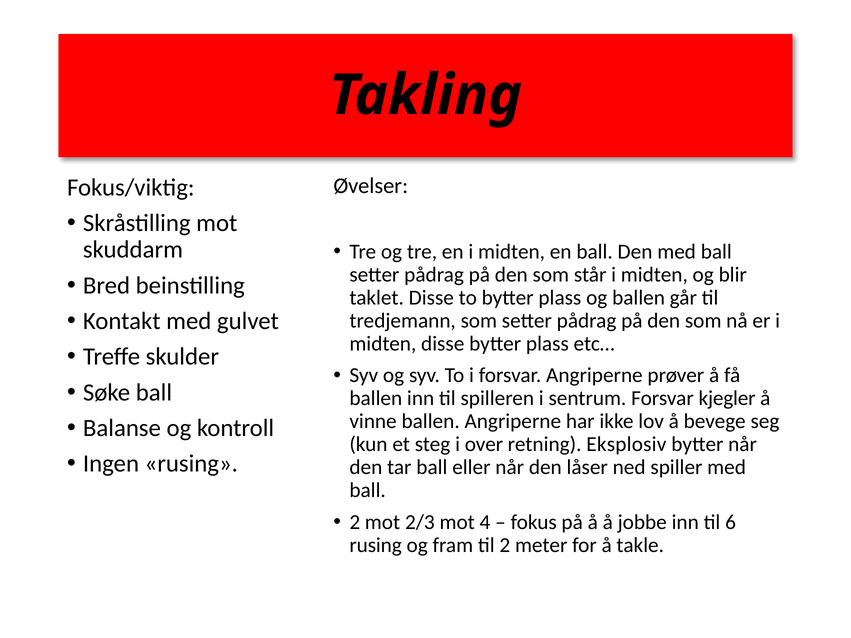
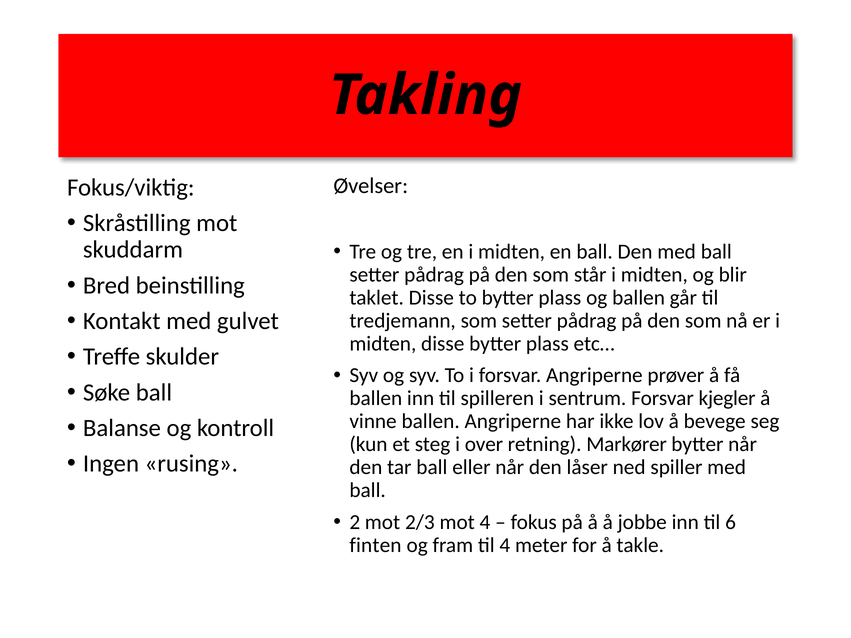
Eksplosiv: Eksplosiv -> Markører (627, 445)
rusing: rusing -> finten (375, 545)
til 2: 2 -> 4 (505, 545)
